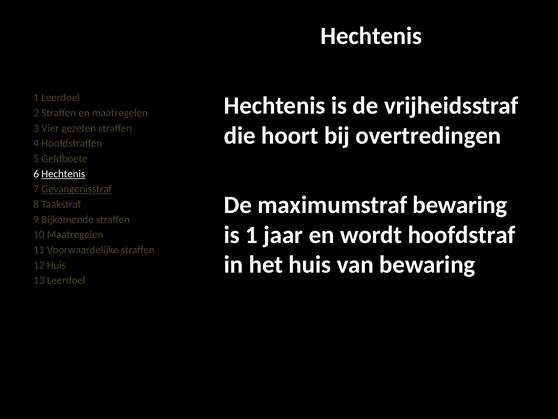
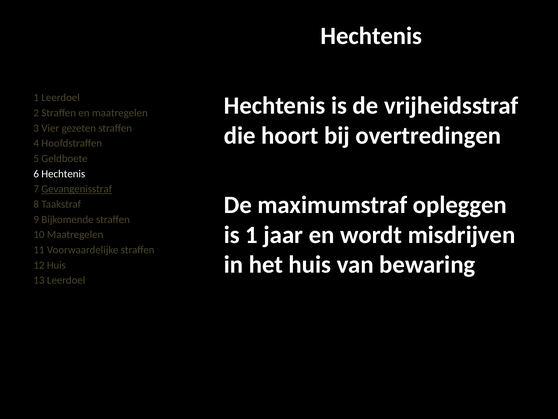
Hechtenis underline: present -> none (63, 174)
maximumstraf bewaring: bewaring -> opleggen (460, 205)
hoofdstraf: hoofdstraf -> misdrijven (462, 235)
